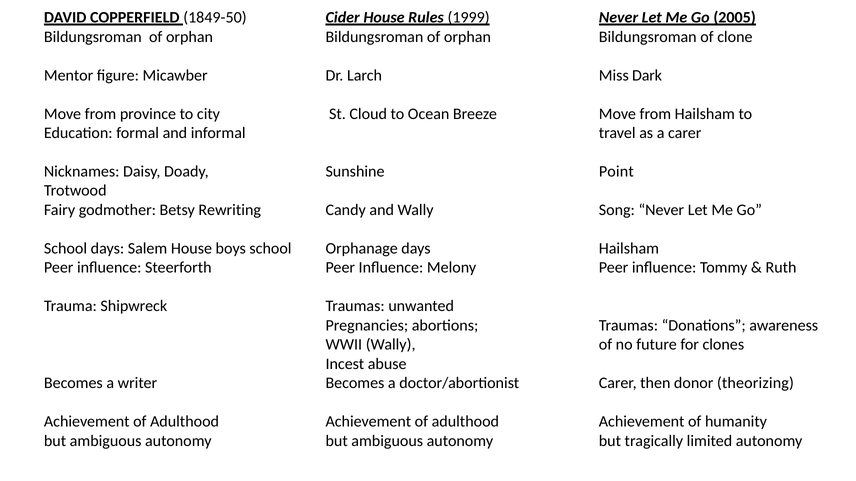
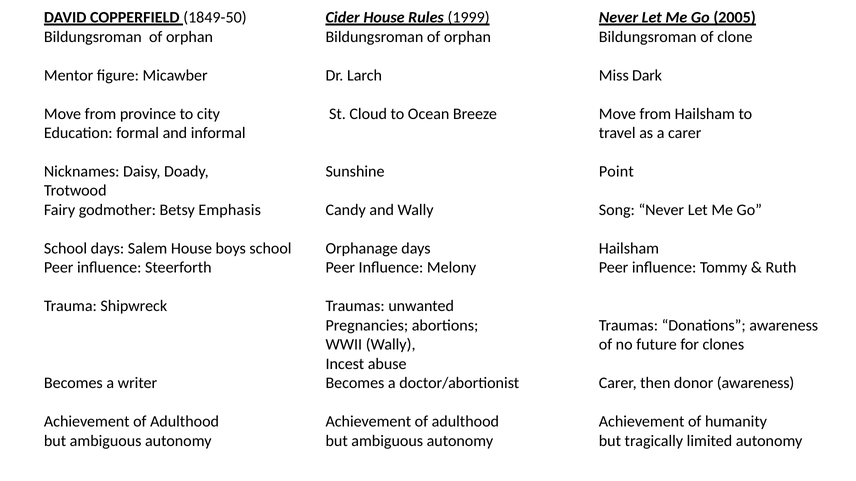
Rewriting: Rewriting -> Emphasis (230, 210)
donor theorizing: theorizing -> awareness (756, 383)
